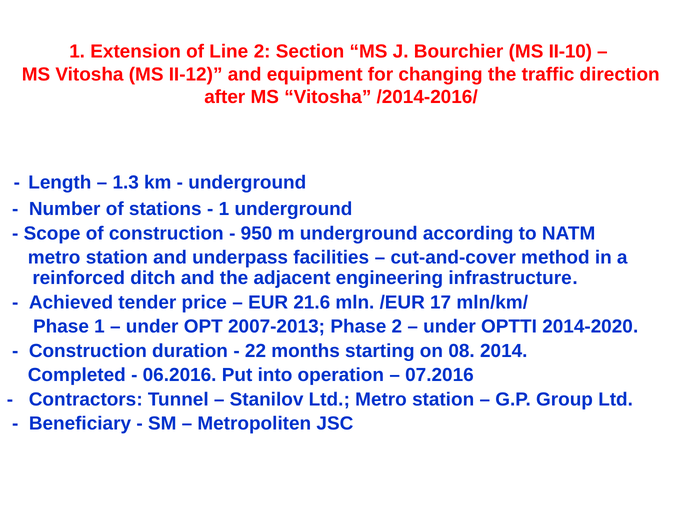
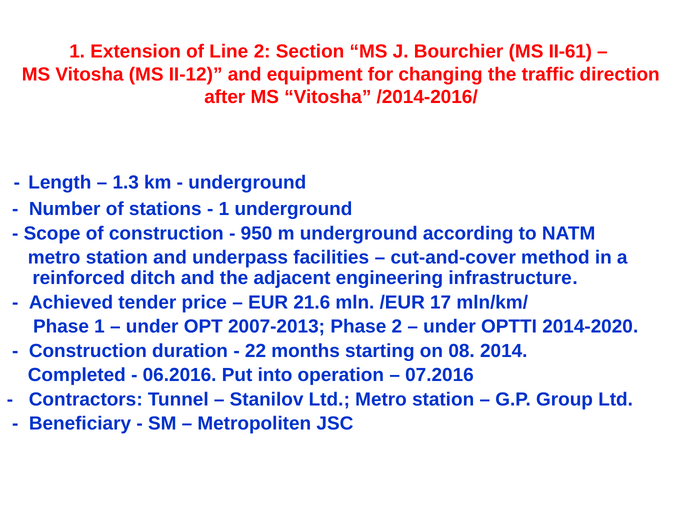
ІІ-10: ІІ-10 -> ІІ-61 (570, 52)
